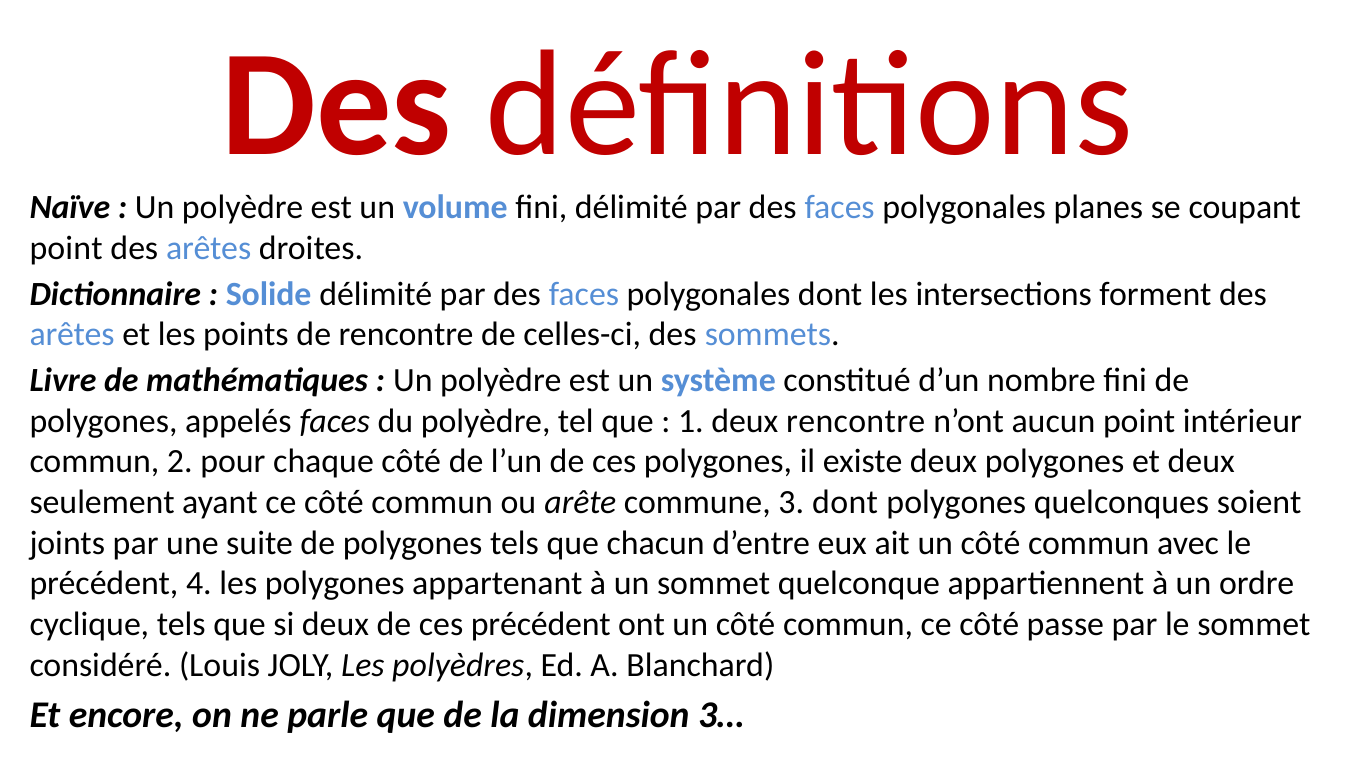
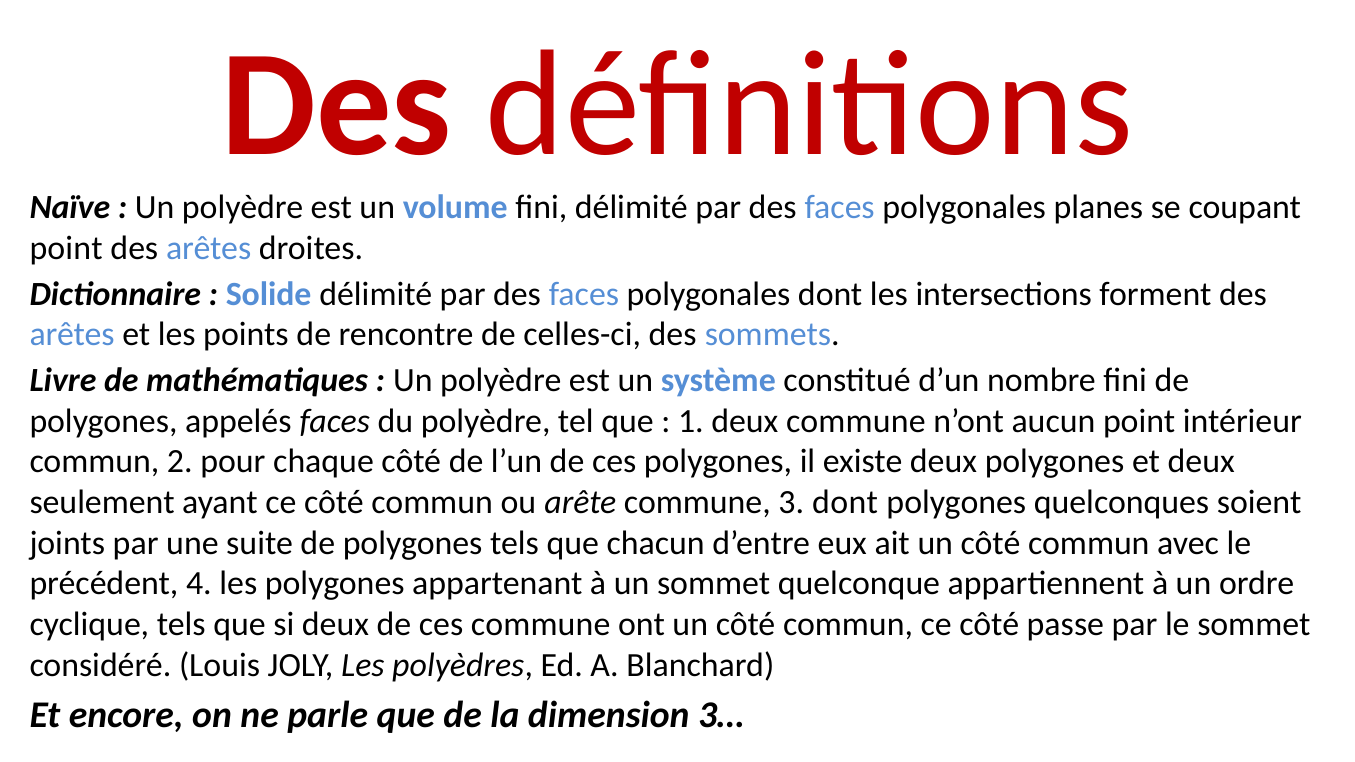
deux rencontre: rencontre -> commune (856, 421)
ces précédent: précédent -> commune (541, 624)
